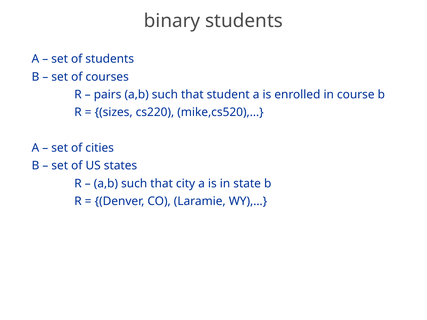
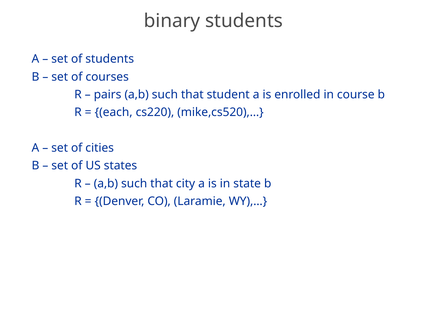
sizes: sizes -> each (114, 112)
